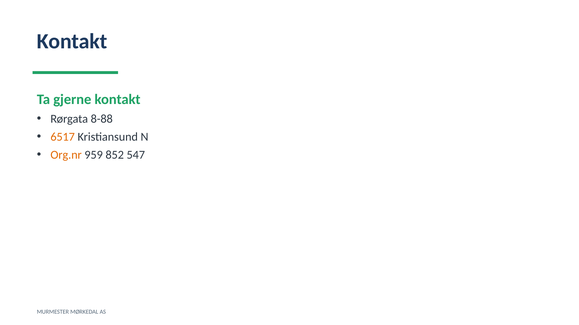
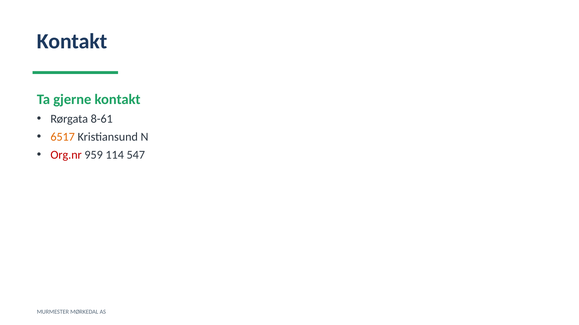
8-88: 8-88 -> 8-61 (102, 119)
Org.nr colour: orange -> red (66, 155)
852: 852 -> 114 (115, 155)
